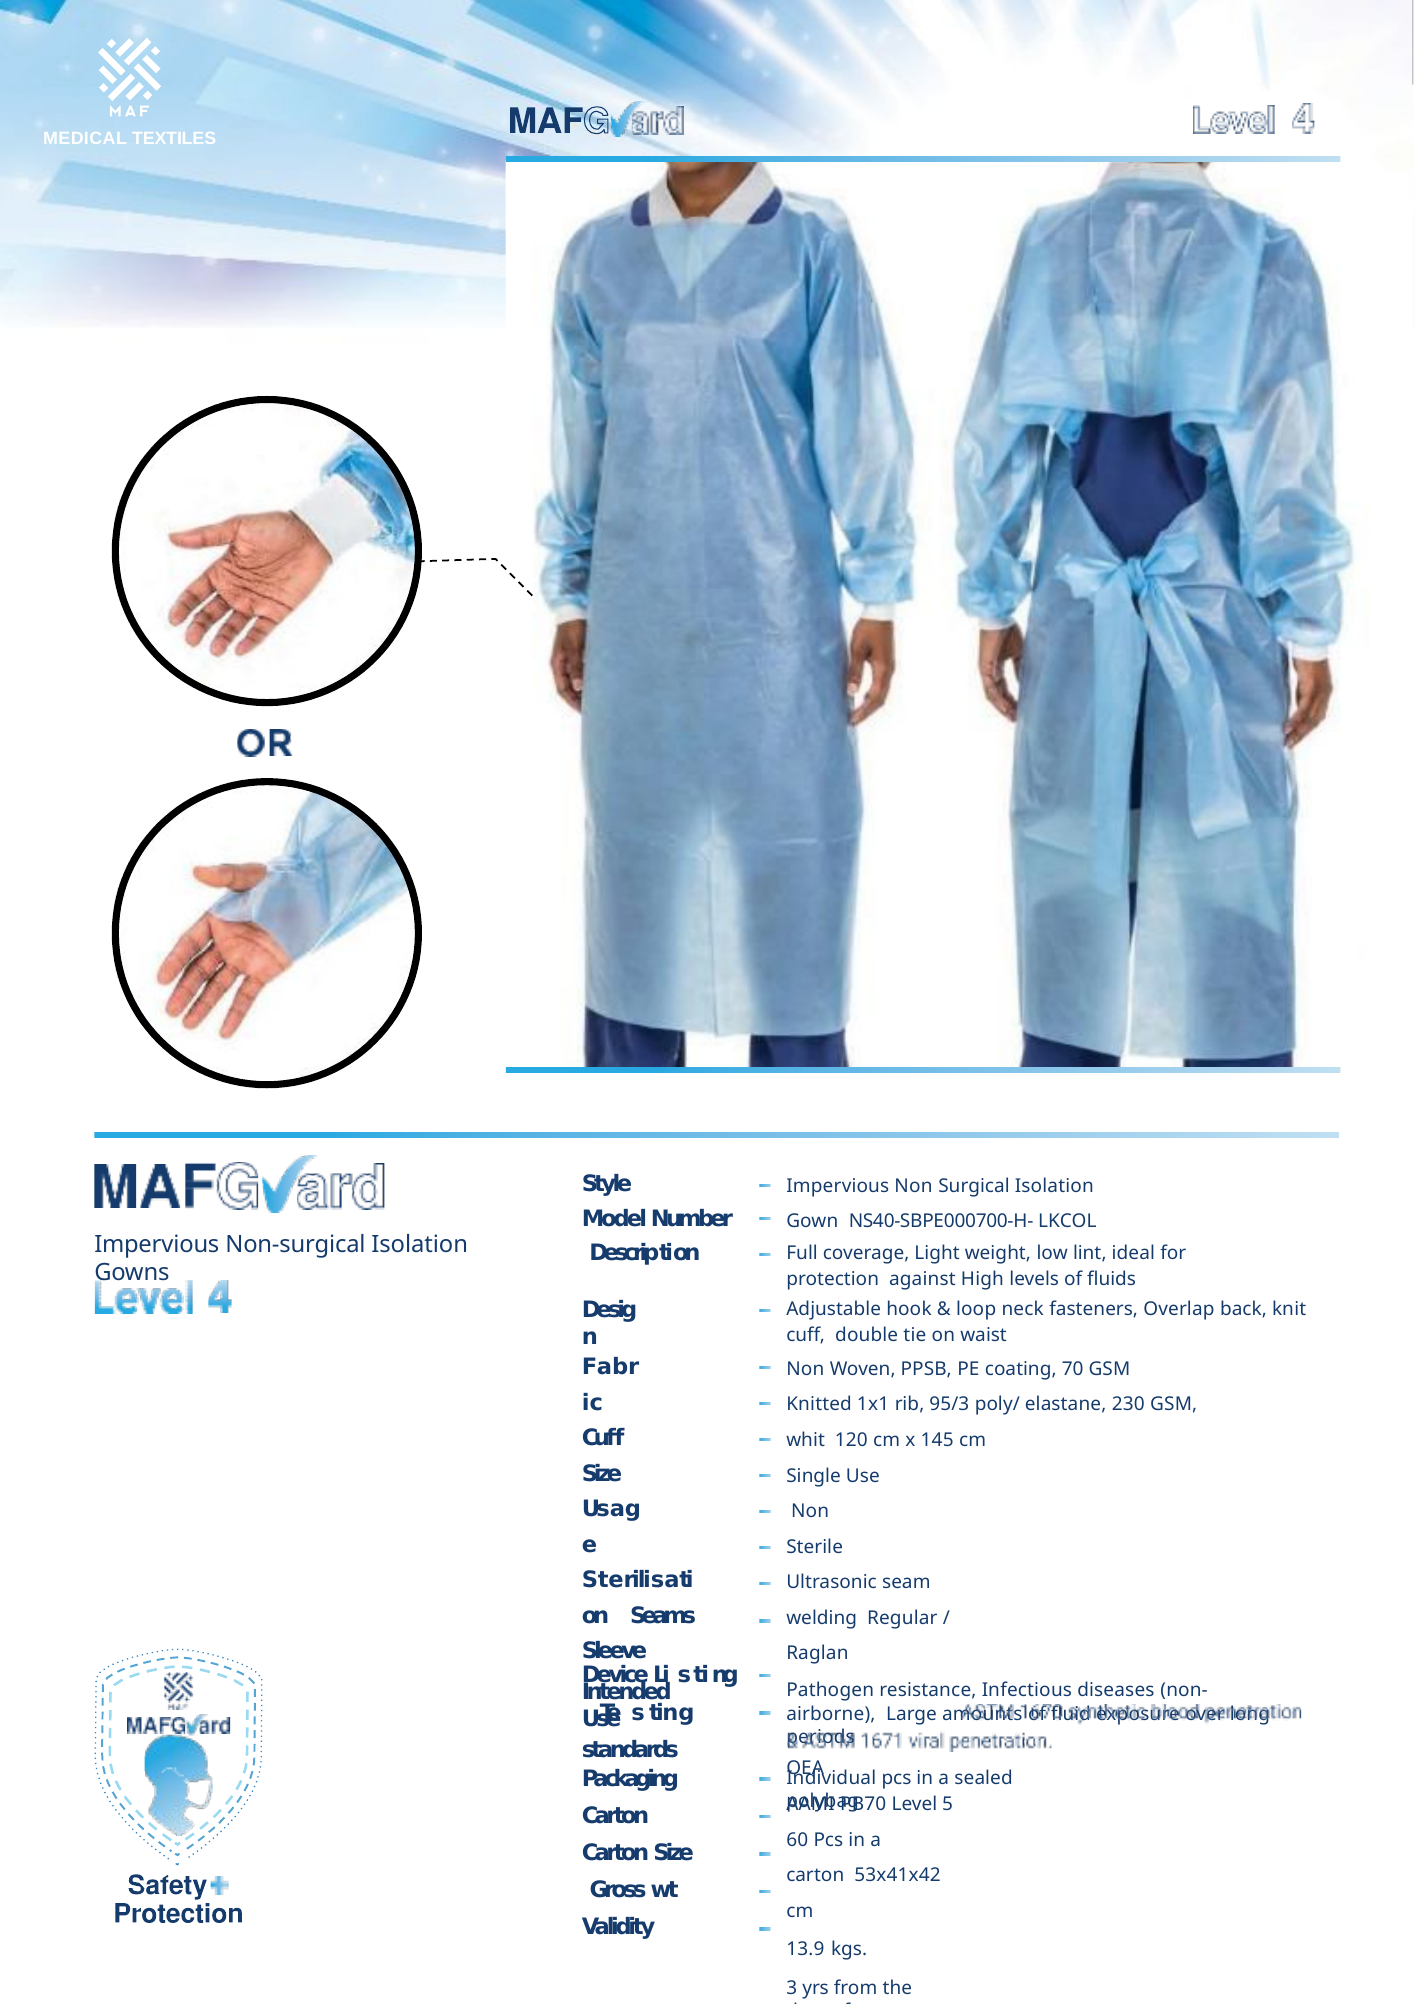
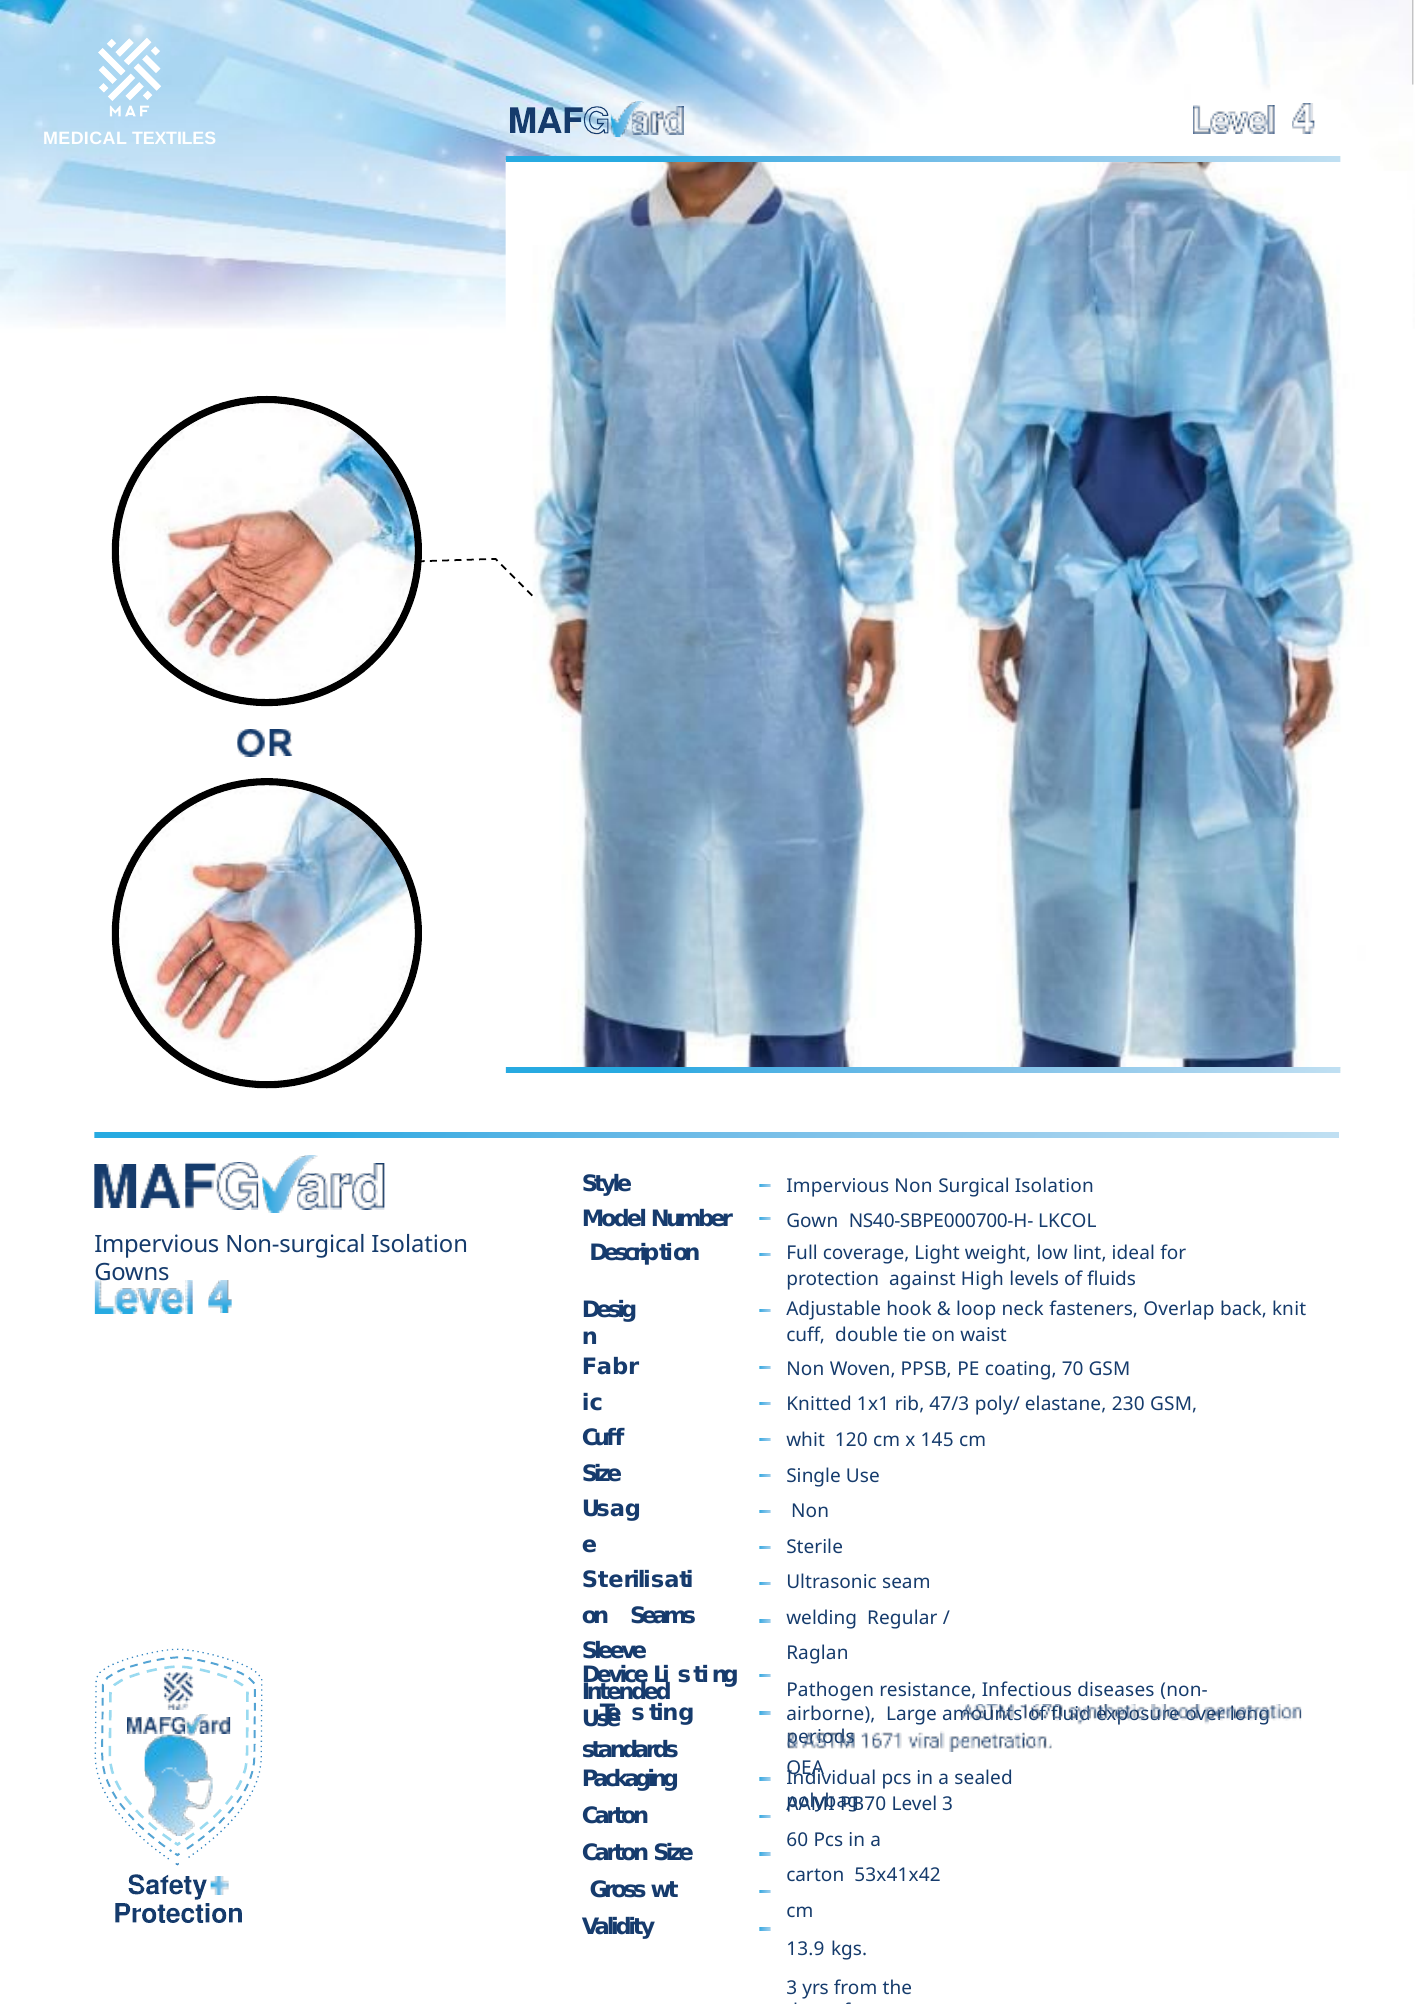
95/3: 95/3 -> 47/3 (949, 1405)
Level 5: 5 -> 3 (948, 1805)
